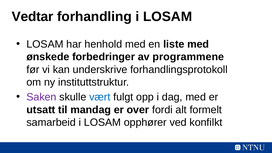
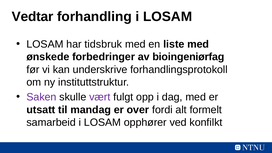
henhold: henhold -> tidsbruk (103, 44)
programmene: programmene -> bioingeniørfag (188, 57)
vært colour: blue -> purple (100, 97)
